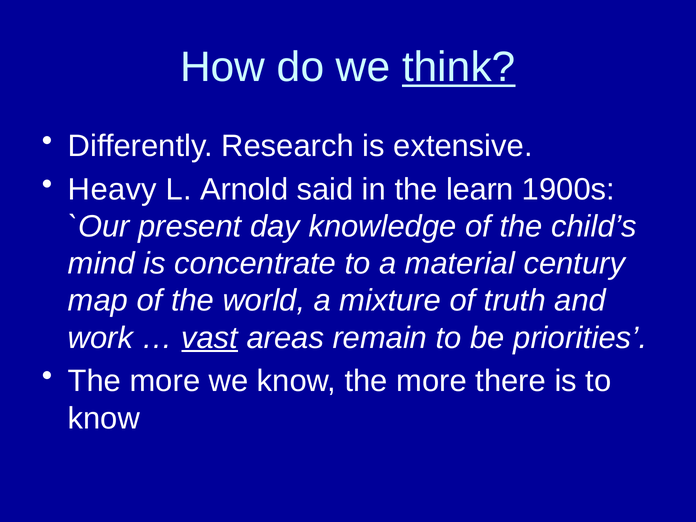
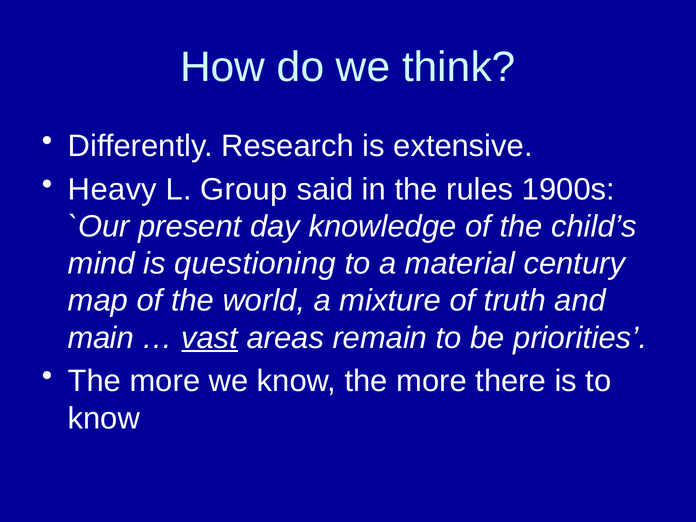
think underline: present -> none (459, 67)
Arnold: Arnold -> Group (244, 189)
learn: learn -> rules (480, 189)
concentrate: concentrate -> questioning (255, 264)
work: work -> main (101, 338)
